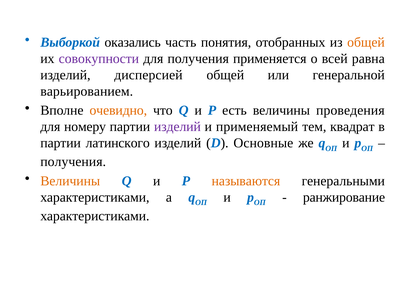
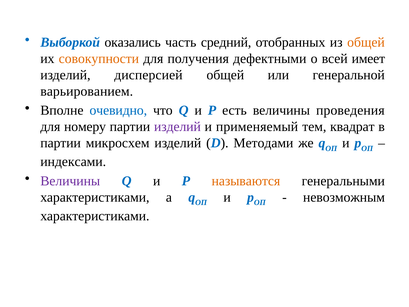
понятия: понятия -> средний (226, 42)
совокупности colour: purple -> orange (99, 59)
применяется: применяется -> дефектными (270, 59)
равна: равна -> имеет (368, 59)
очевидно colour: orange -> blue (118, 110)
латинского: латинского -> микросхем (118, 143)
Основные: Основные -> Методами (263, 143)
получения: получения -> индексами (73, 162)
Величины colour: orange -> purple (70, 181)
ранжирование: ранжирование -> невозможным (344, 197)
